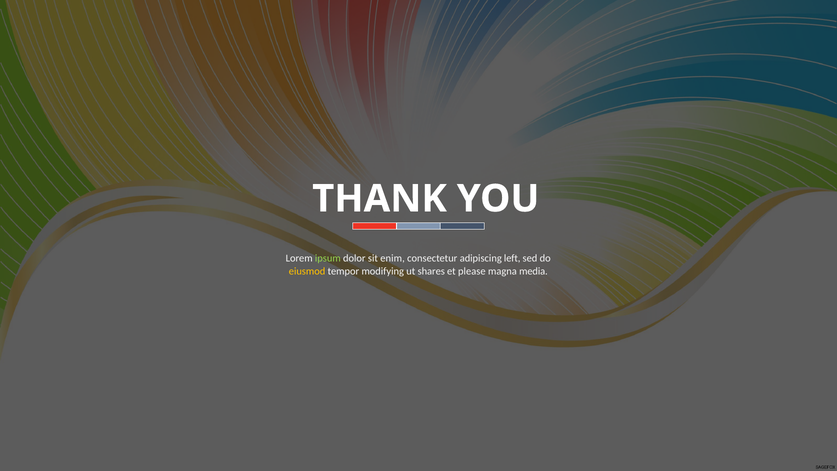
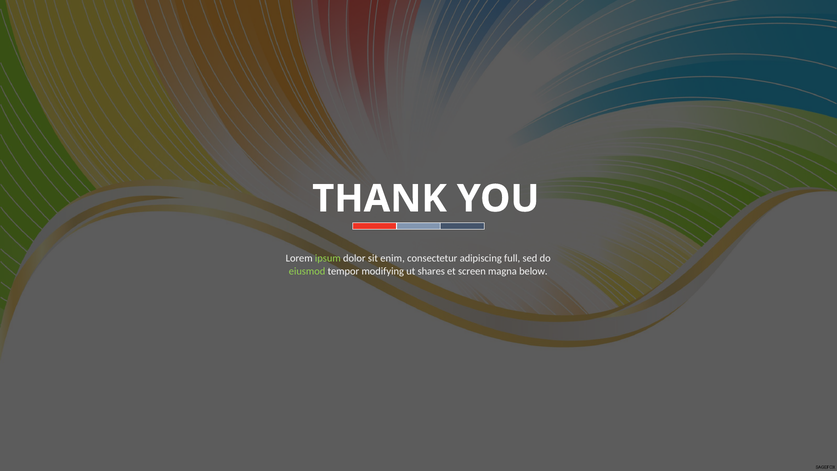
left: left -> full (512, 258)
eiusmod colour: yellow -> light green (307, 271)
please: please -> screen (472, 271)
media: media -> below (533, 271)
